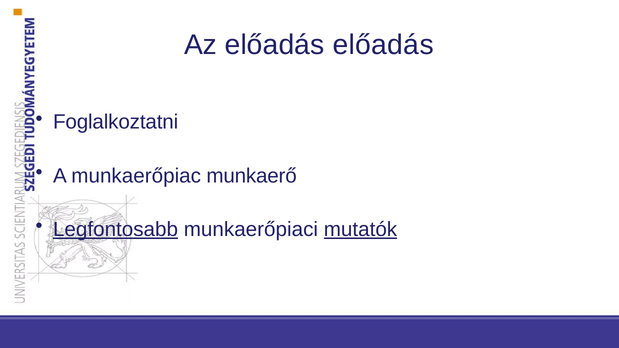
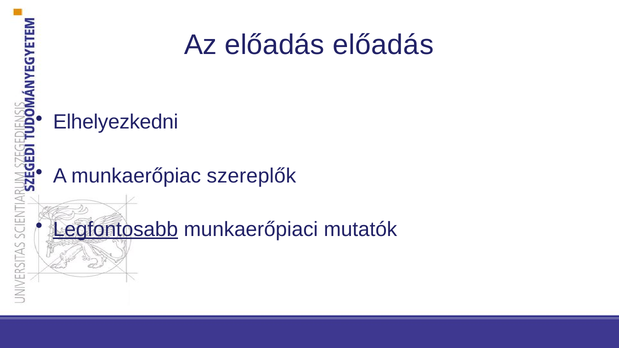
Foglalkoztatni: Foglalkoztatni -> Elhelyezkedni (116, 122)
munkaerő: munkaerő -> szereplők (251, 176)
mutatók underline: present -> none (360, 229)
